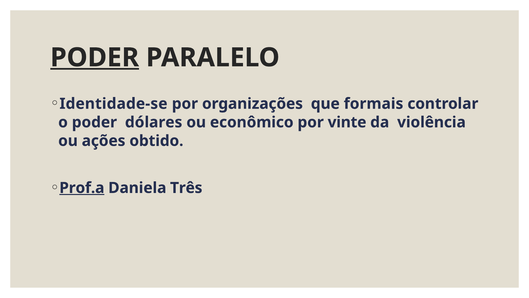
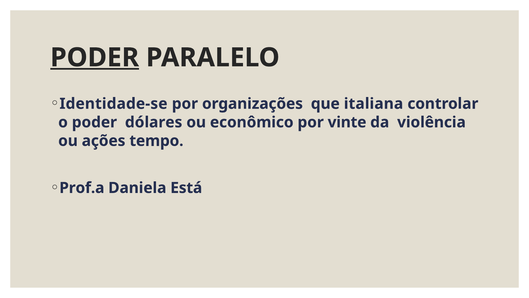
formais: formais -> italiana (373, 104)
obtido: obtido -> tempo (156, 141)
Prof.a underline: present -> none (82, 188)
Três: Três -> Está (186, 188)
